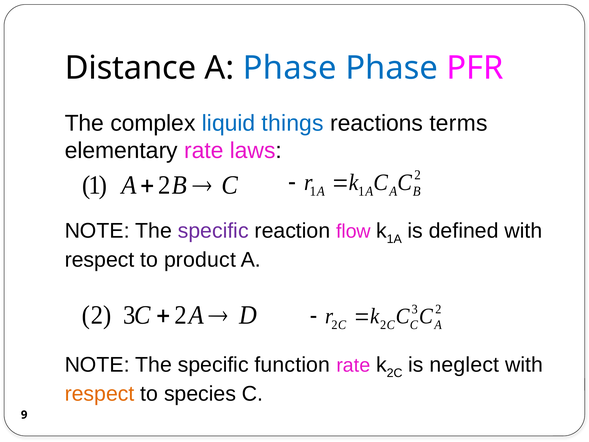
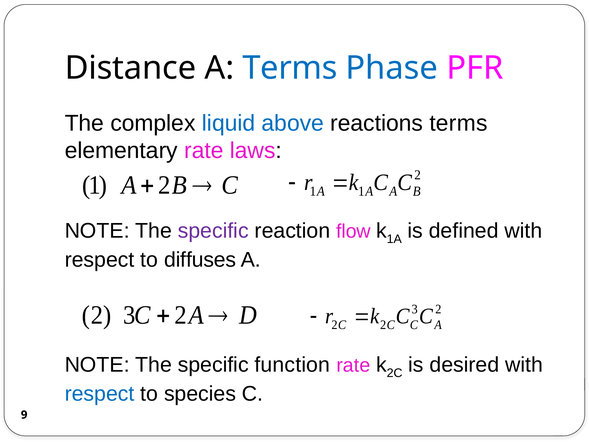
A Phase: Phase -> Terms (290, 68)
things: things -> above (293, 123)
product: product -> diffuses (200, 260)
neglect: neglect -> desired (464, 364)
respect colour: orange -> blue (100, 394)
